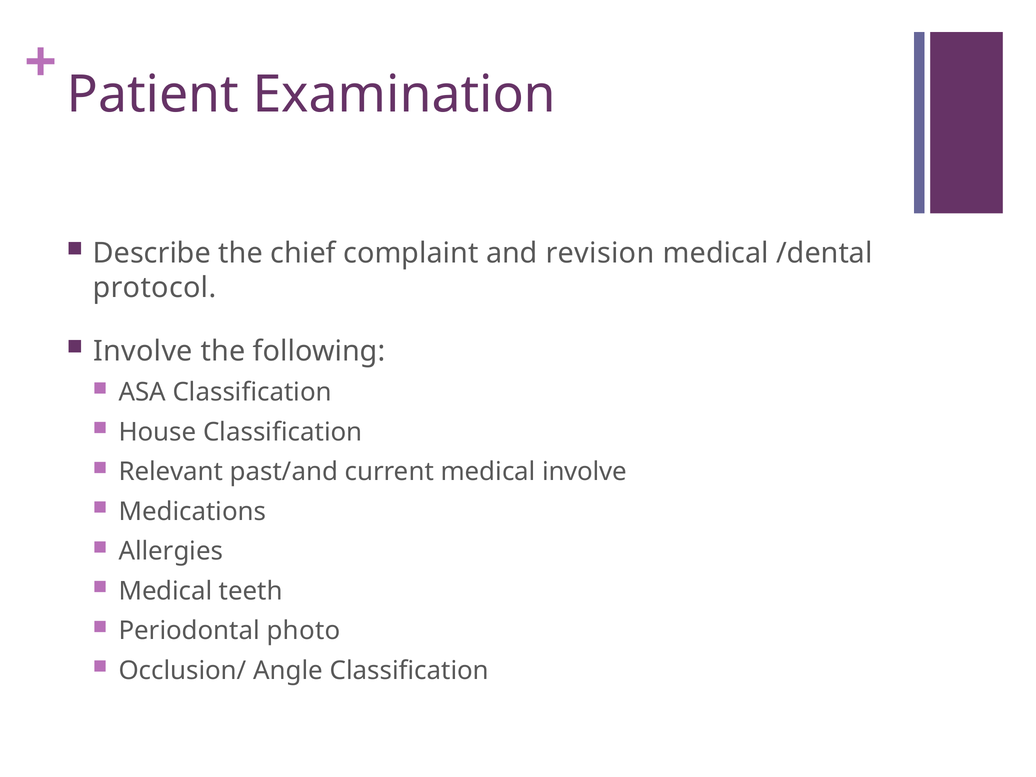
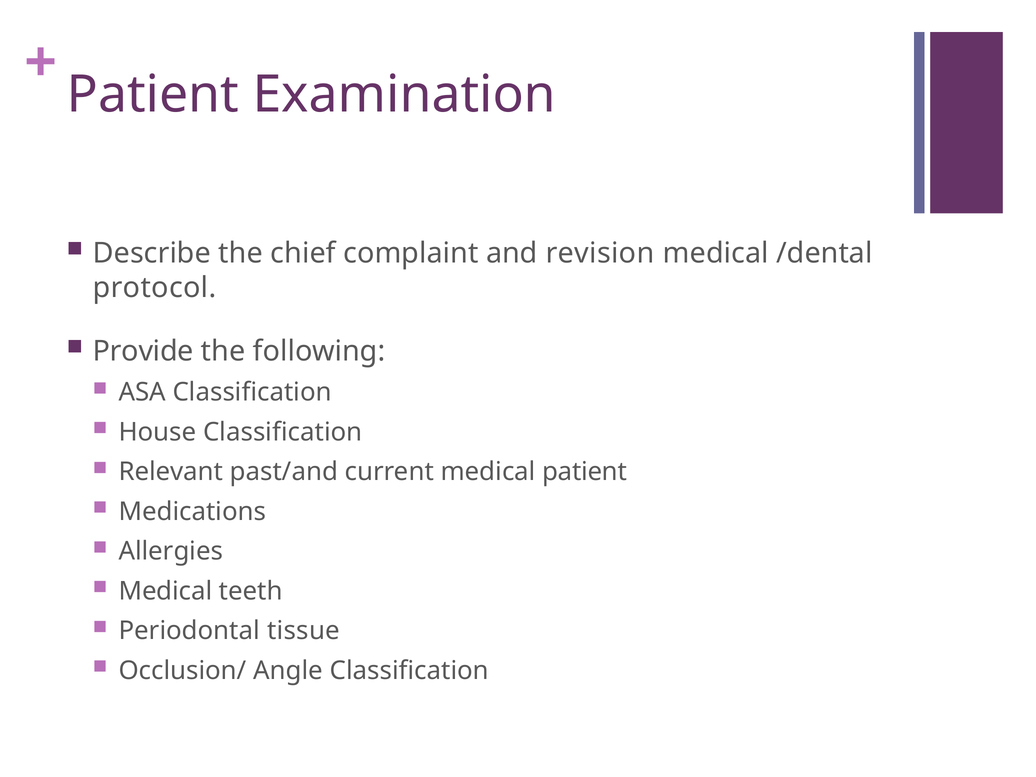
Involve: Involve -> Provide (143, 351)
medical involve: involve -> patient (585, 472)
photo: photo -> tissue (304, 631)
